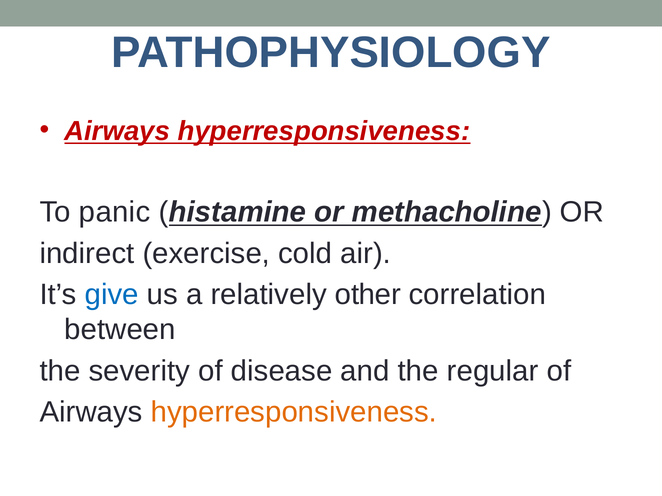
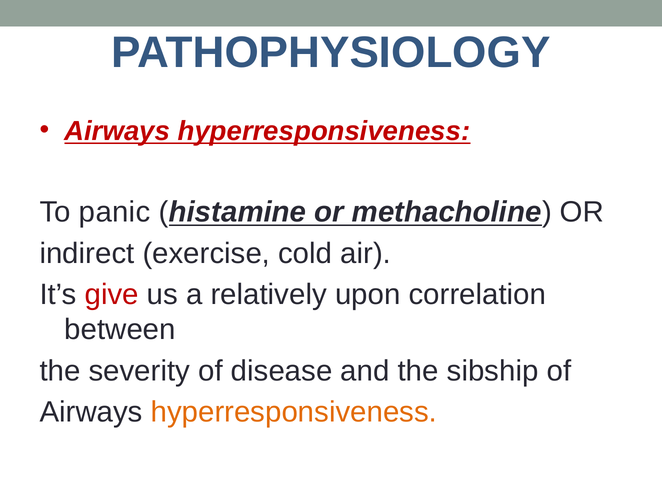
give colour: blue -> red (112, 295)
other: other -> upon (368, 295)
regular: regular -> sibship (493, 371)
